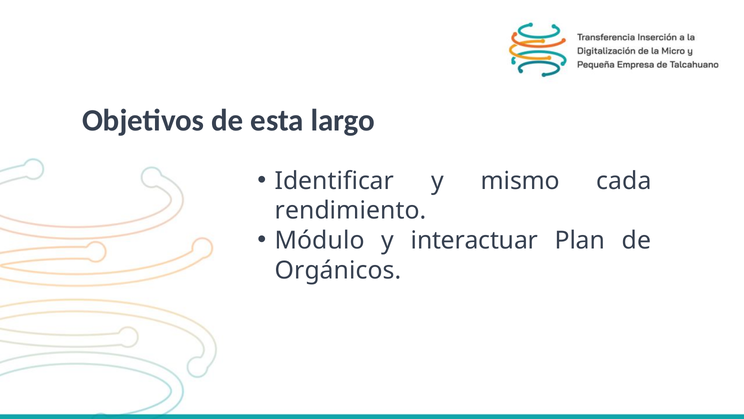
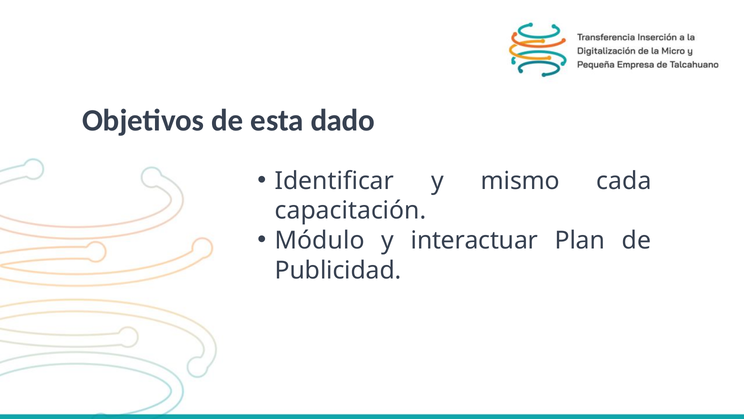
largo: largo -> dado (343, 120)
rendimiento: rendimiento -> capacitación (351, 210)
Orgánicos: Orgánicos -> Publicidad (338, 270)
